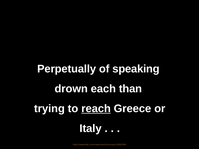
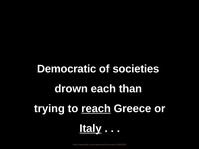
Perpetually: Perpetually -> Democratic (67, 69)
speaking: speaking -> societies (136, 69)
Italy underline: none -> present (91, 129)
